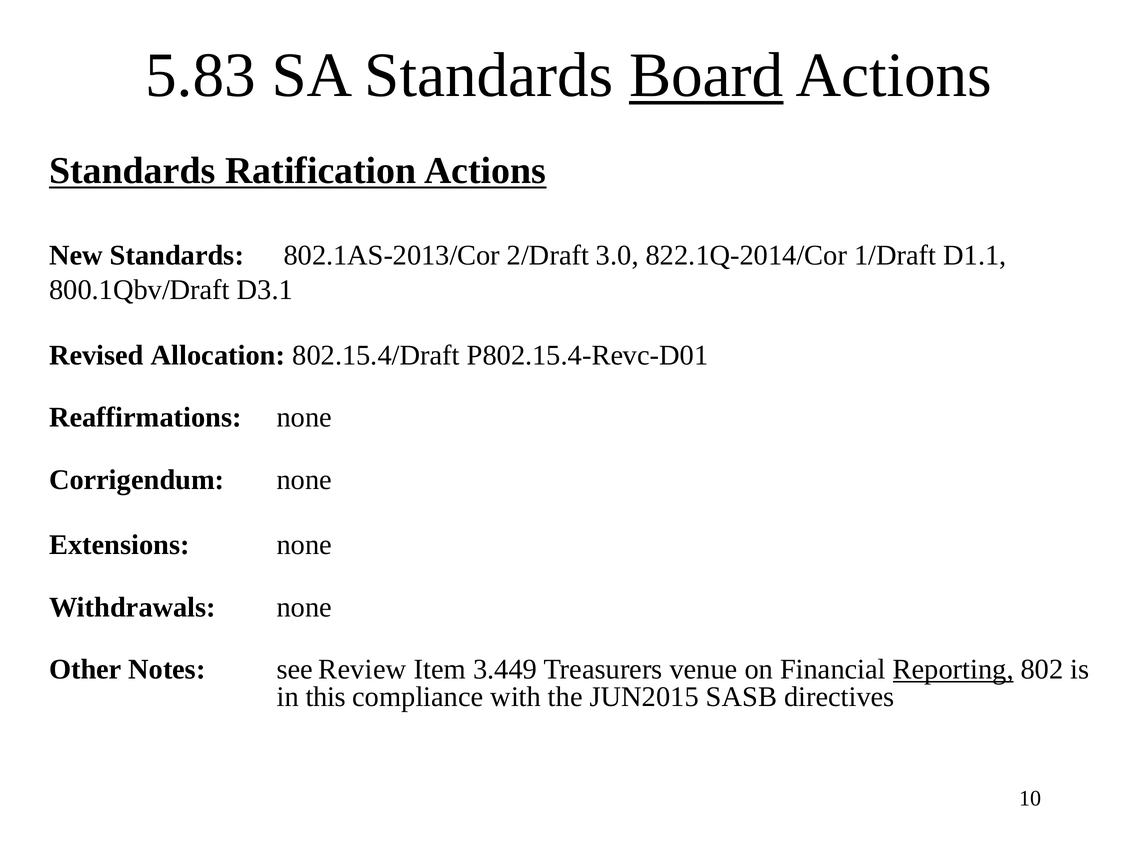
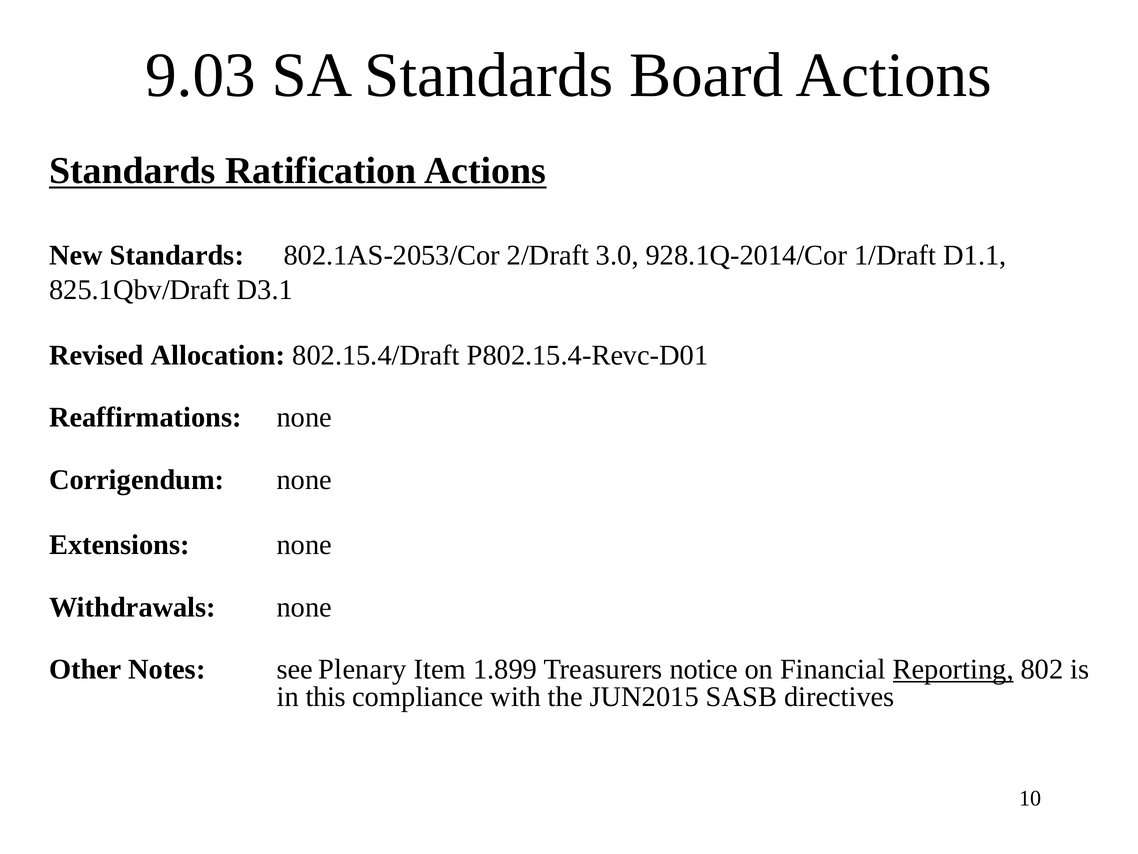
5.83: 5.83 -> 9.03 (201, 76)
Board underline: present -> none (706, 76)
802.1AS-2013/Cor: 802.1AS-2013/Cor -> 802.1AS-2053/Cor (392, 255)
822.1Q-2014/Cor: 822.1Q-2014/Cor -> 928.1Q-2014/Cor (746, 255)
800.1Qbv/Draft: 800.1Qbv/Draft -> 825.1Qbv/Draft (139, 290)
Review: Review -> Plenary (362, 669)
3.449: 3.449 -> 1.899 (505, 669)
venue: venue -> notice (704, 669)
